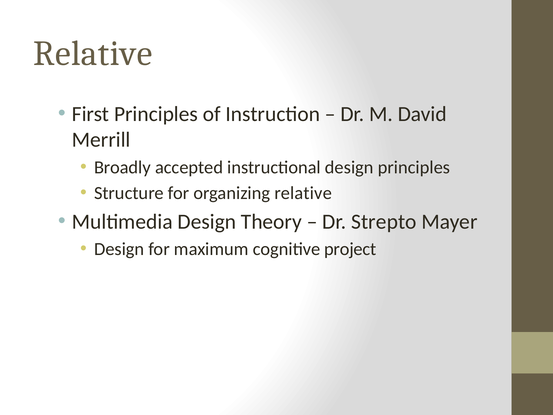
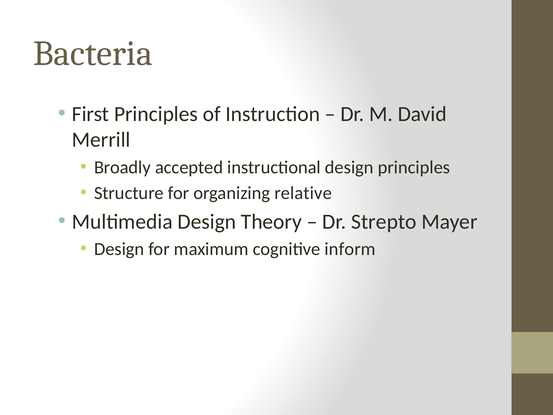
Relative: Relative -> Bacteria (93, 54)
project: project -> inform (350, 249)
